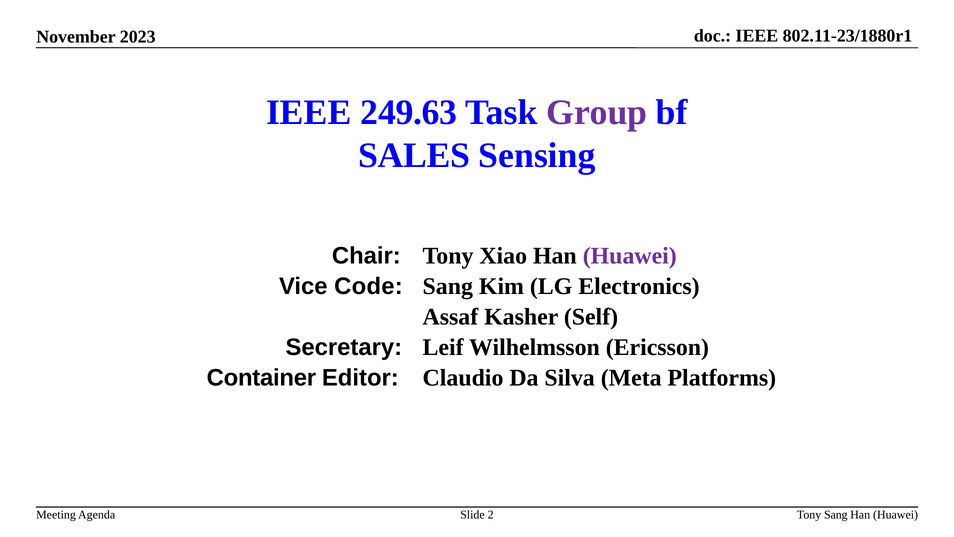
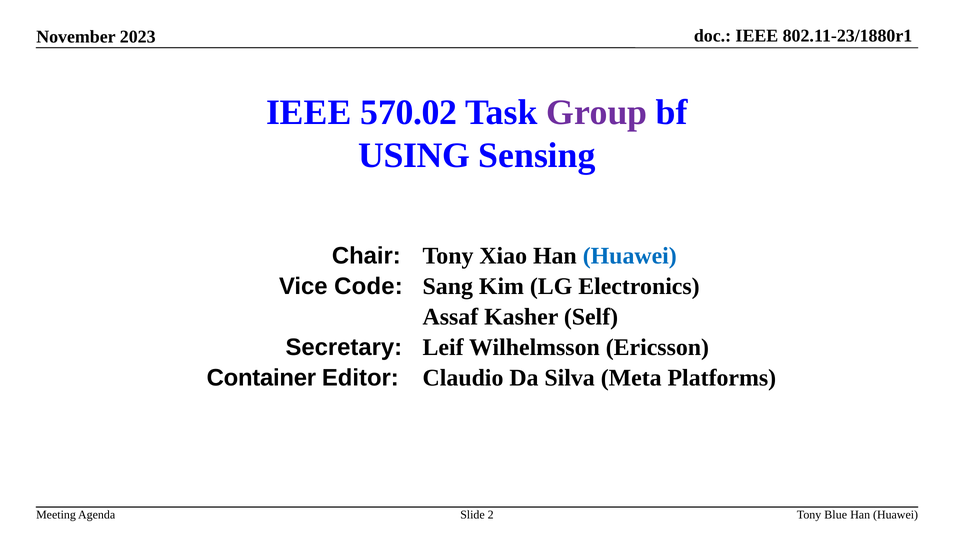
249.63: 249.63 -> 570.02 (409, 112)
SALES: SALES -> USING (414, 155)
Huawei colour: purple -> blue (630, 256)
Tony Sang: Sang -> Blue (836, 515)
